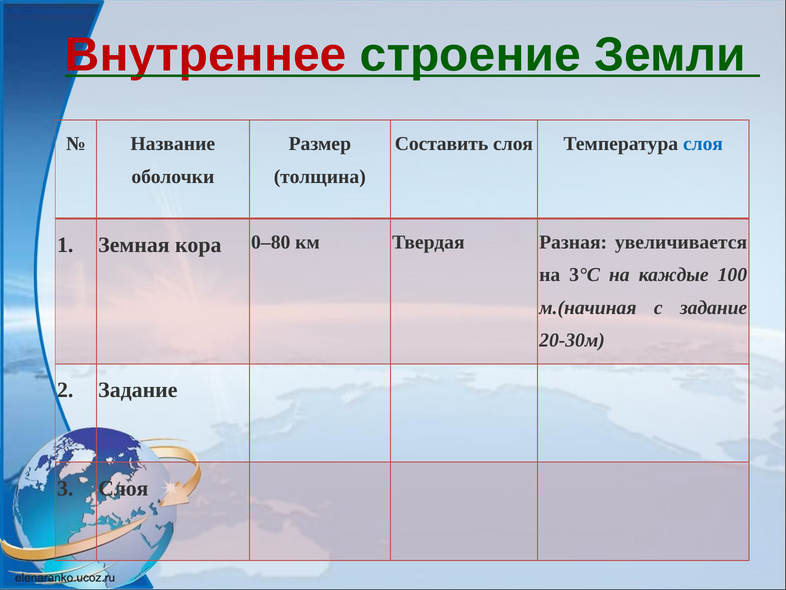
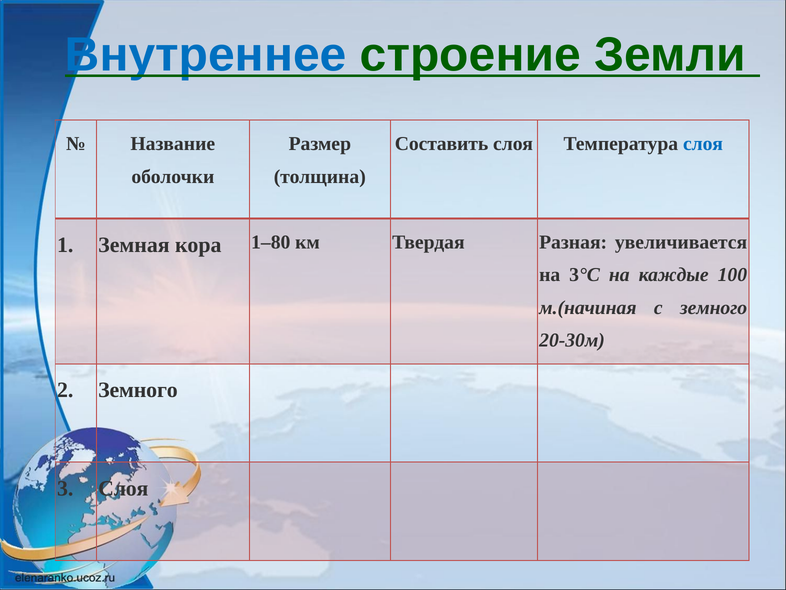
Внутреннее colour: red -> blue (206, 55)
0–80: 0–80 -> 1–80 (271, 242)
с задание: задание -> земного (714, 307)
2 Задание: Задание -> Земного (138, 390)
